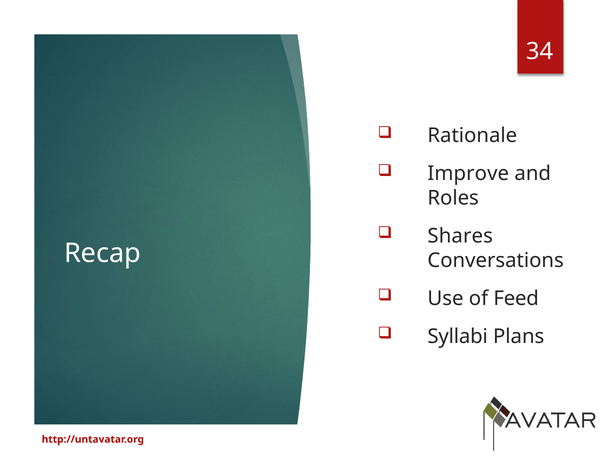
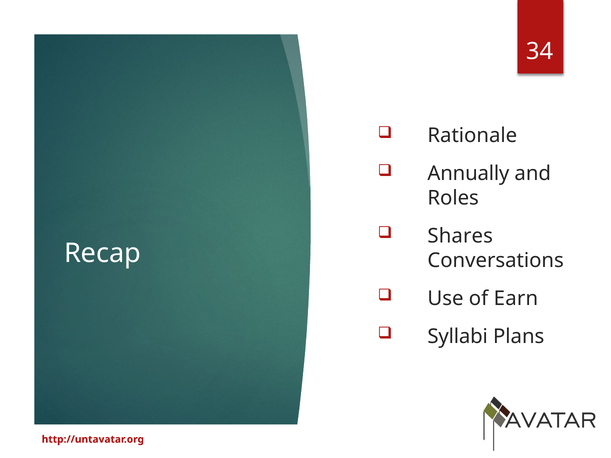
Improve: Improve -> Annually (468, 174)
Feed: Feed -> Earn (516, 299)
